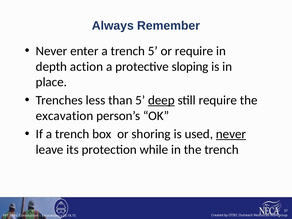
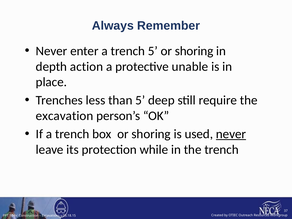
5 or require: require -> shoring (194, 51)
sloping: sloping -> unable (190, 67)
deep underline: present -> none (161, 100)
